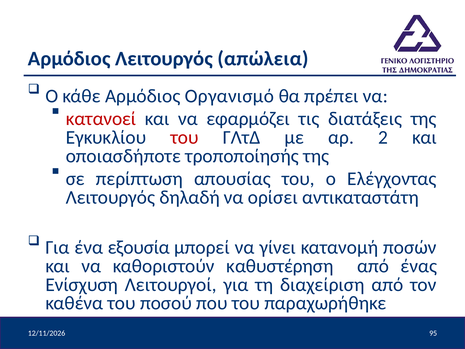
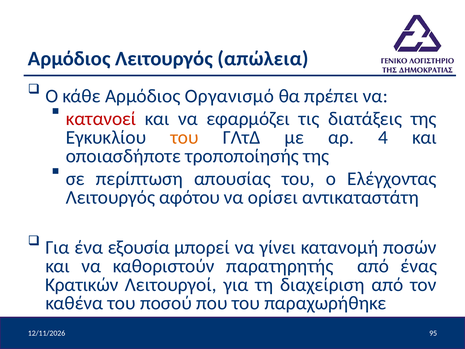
του colour: red -> orange (184, 137)
2: 2 -> 4 (383, 137)
δηλαδή: δηλαδή -> αφότου (190, 197)
καθυστέρηση: καθυστέρηση -> παρατηρητής (280, 266)
Ενίσχυση: Ενίσχυση -> Κρατικών (82, 284)
